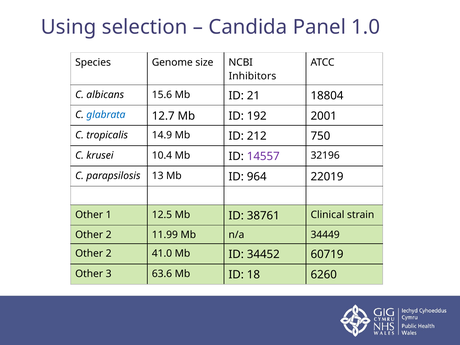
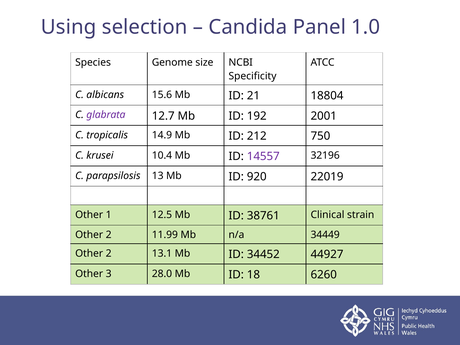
Inhibitors: Inhibitors -> Specificity (253, 76)
glabrata colour: blue -> purple (106, 115)
964: 964 -> 920 (257, 177)
41.0: 41.0 -> 13.1 (162, 254)
60719: 60719 -> 44927 (327, 255)
63.6: 63.6 -> 28.0 (162, 274)
